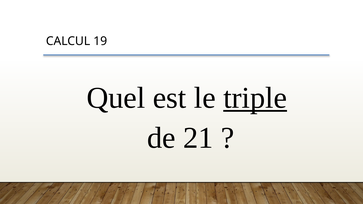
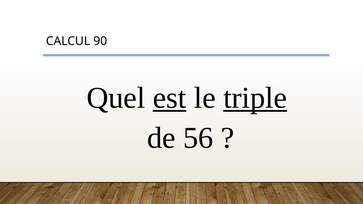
19: 19 -> 90 (100, 41)
est underline: none -> present (170, 98)
21: 21 -> 56 (198, 138)
